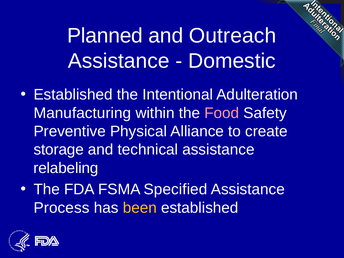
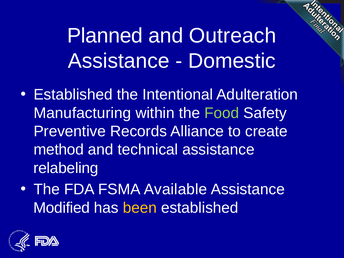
Food colour: pink -> light green (222, 113)
Physical: Physical -> Records (139, 131)
storage: storage -> method (59, 150)
Specified: Specified -> Available (176, 189)
Process: Process -> Modified (62, 208)
